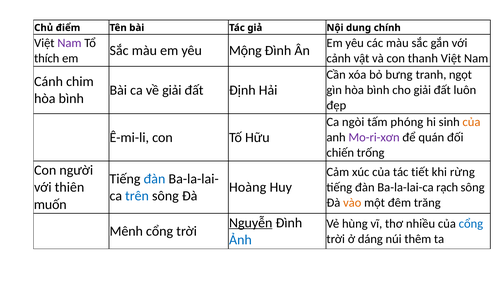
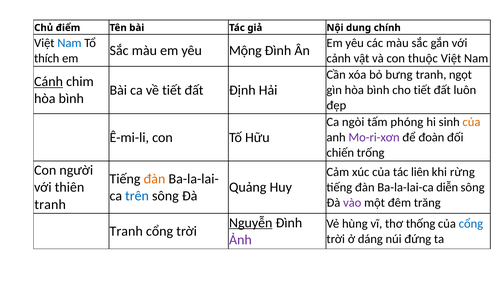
Nam colour: purple -> blue (69, 43)
thanh: thanh -> thuộc (423, 58)
Cánh underline: none -> present (49, 82)
về giải: giải -> tiết (172, 90)
cho giải: giải -> tiết (422, 90)
quán: quán -> đoàn (431, 137)
tiết: tiết -> liên (420, 172)
đàn colour: blue -> orange (154, 179)
Hoàng: Hoàng -> Quảng (248, 187)
rạch: rạch -> diễn (447, 187)
vào colour: orange -> purple (352, 203)
muốn: muốn -> tranh (50, 204)
nhiều: nhiều -> thống (421, 224)
Mênh: Mênh -> Tranh (126, 231)
thêm: thêm -> đứng (418, 239)
Ảnh colour: blue -> purple (240, 240)
